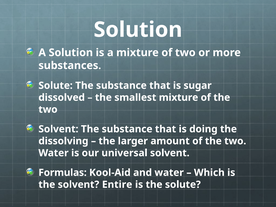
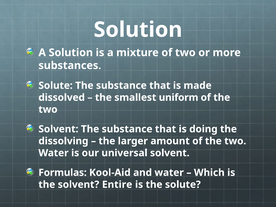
sugar: sugar -> made (198, 86)
smallest mixture: mixture -> uniform (179, 97)
